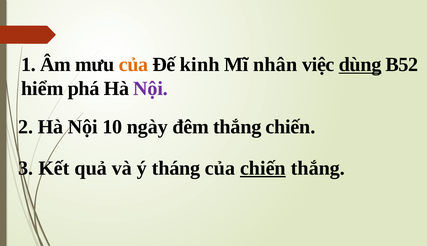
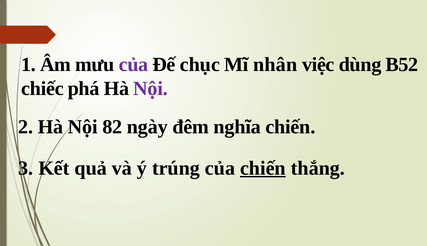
của colour: orange -> purple (134, 65)
kinh: kinh -> chục (200, 65)
dùng underline: present -> none (360, 65)
hiểm: hiểm -> chiếc (42, 89)
10: 10 -> 82 (112, 127)
đêm thắng: thắng -> nghĩa (237, 127)
tháng: tháng -> trúng (176, 168)
